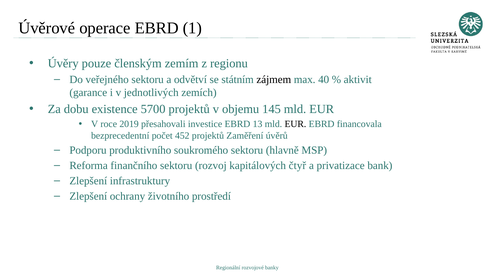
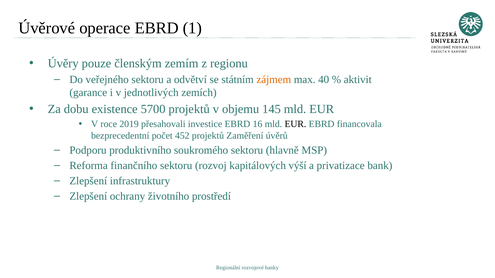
zájmem colour: black -> orange (274, 80)
13: 13 -> 16 (258, 124)
čtyř: čtyř -> výší (298, 166)
